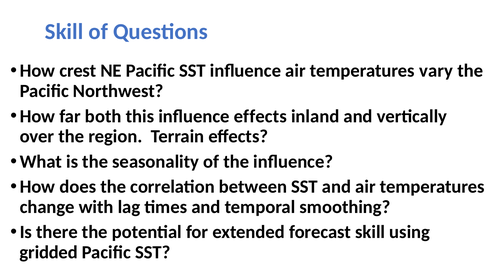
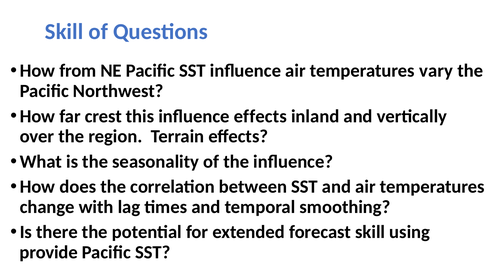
crest: crest -> from (78, 71)
both: both -> crest (103, 116)
gridded: gridded -> provide (49, 252)
